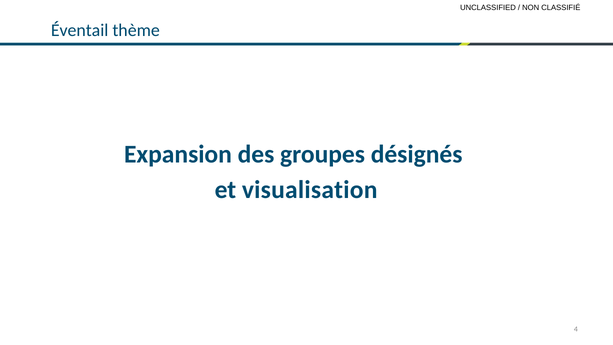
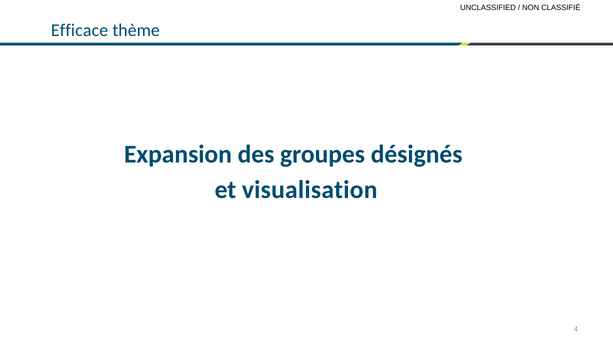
Éventail: Éventail -> Efficace (80, 30)
